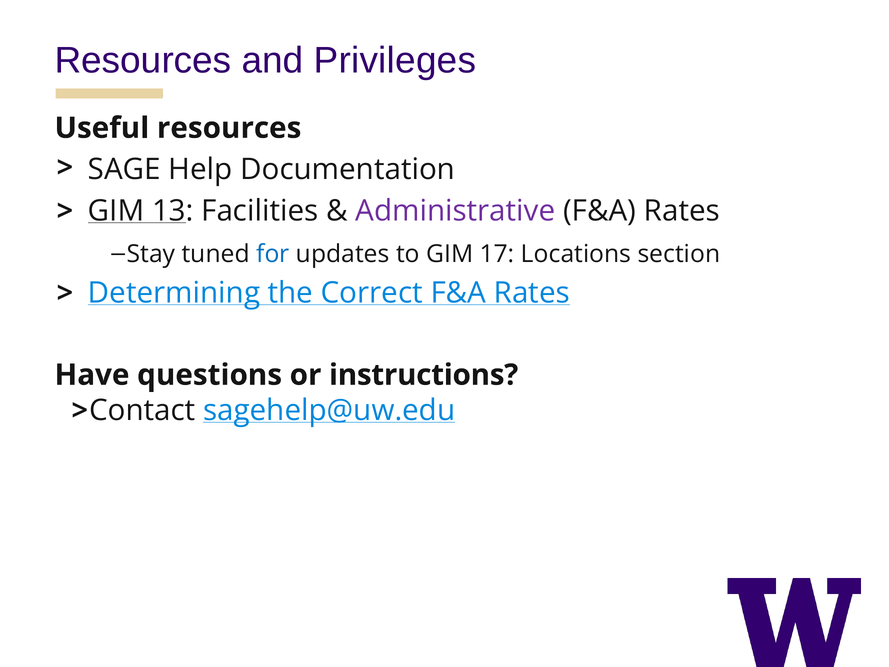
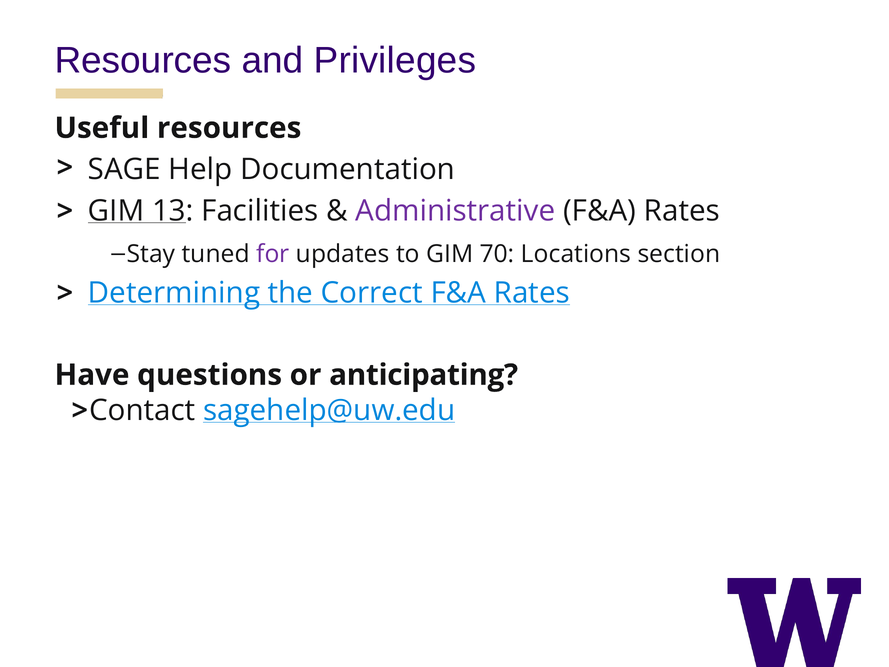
for colour: blue -> purple (273, 254)
17: 17 -> 70 (497, 254)
instructions: instructions -> anticipating (424, 375)
